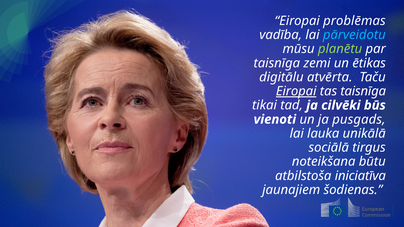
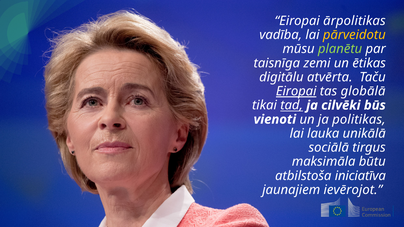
problēmas: problēmas -> ārpolitikas (354, 21)
pārveidotu colour: light blue -> yellow (354, 35)
tas taisnīga: taisnīga -> globālā (363, 91)
tad underline: none -> present (292, 105)
pusgads: pusgads -> politikas (359, 120)
noteikšana: noteikšana -> maksimāla (324, 162)
šodienas: šodienas -> ievērojot (353, 190)
